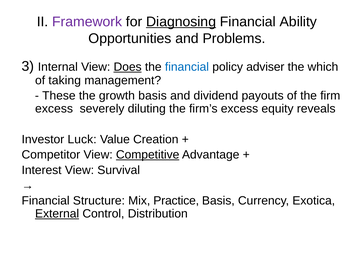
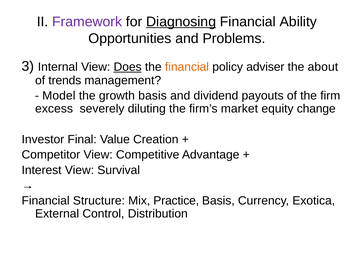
financial colour: blue -> orange (187, 67)
which: which -> about (323, 67)
taking: taking -> trends (65, 80)
These: These -> Model (59, 96)
firm’s excess: excess -> market (239, 109)
reveals: reveals -> change (316, 109)
Luck: Luck -> Final (82, 139)
Competitive underline: present -> none (148, 155)
External underline: present -> none (57, 214)
